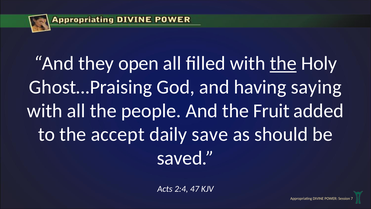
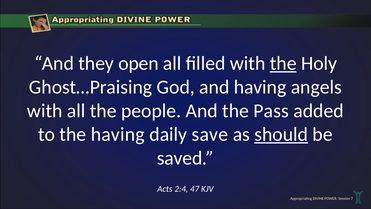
saying: saying -> angels (316, 87)
Fruit: Fruit -> Pass (271, 111)
the accept: accept -> having (118, 134)
should underline: none -> present (281, 134)
